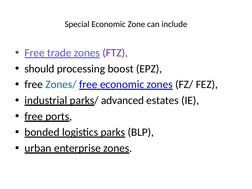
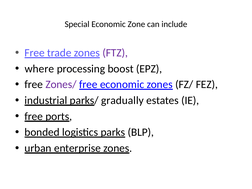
should: should -> where (39, 69)
Zones/ colour: blue -> purple (61, 84)
advanced: advanced -> gradually (122, 100)
